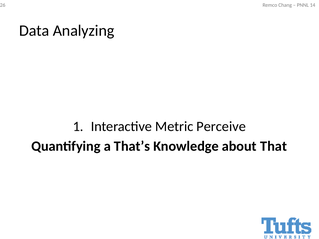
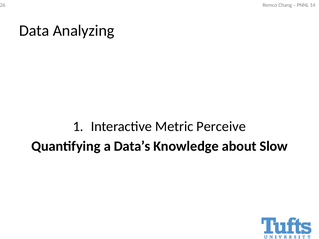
That’s: That’s -> Data’s (132, 146)
That: That -> Slow (274, 146)
